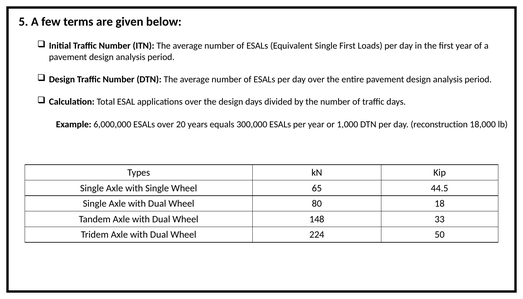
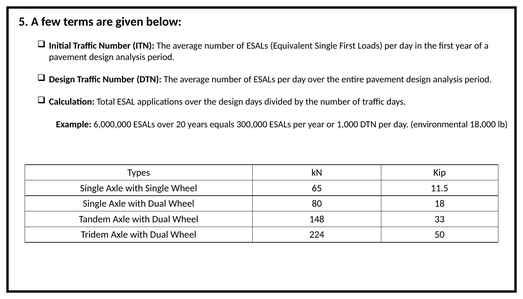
reconstruction: reconstruction -> environmental (439, 124)
44.5: 44.5 -> 11.5 (440, 188)
